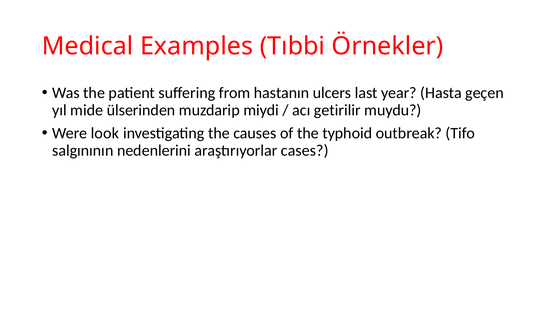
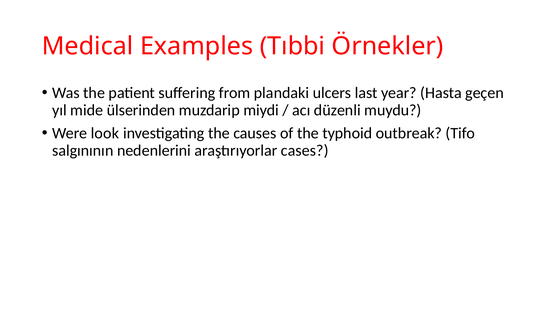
hastanın: hastanın -> plandaki (282, 93)
getirilir: getirilir -> düzenli (337, 110)
